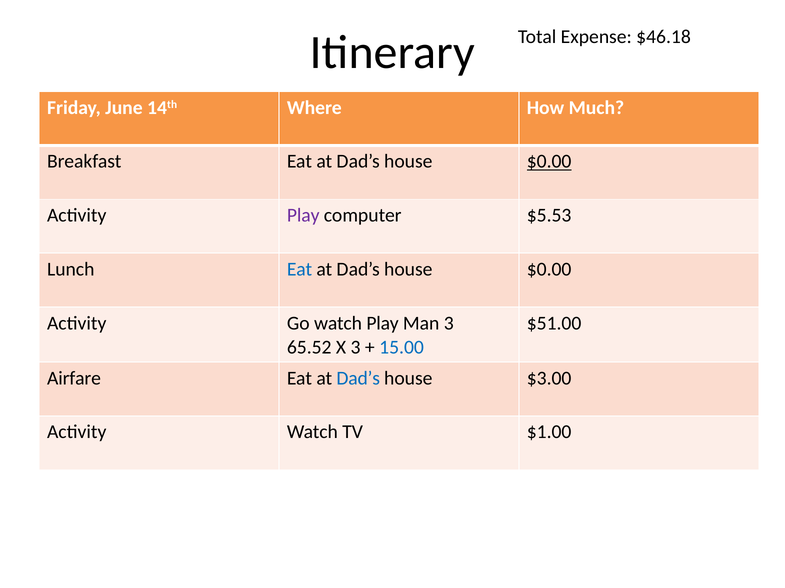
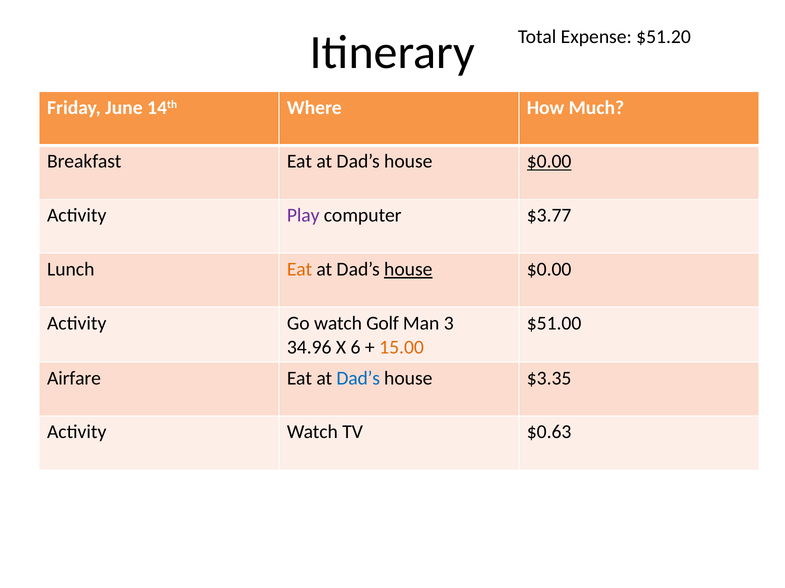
$46.18: $46.18 -> $51.20 (664, 37)
$5.53: $5.53 -> $3.77 (549, 216)
Eat colour: blue -> orange (300, 270)
house underline: none -> present (408, 270)
watch Play: Play -> Golf (383, 324)
65.52: 65.52 -> 34.96 (309, 348)
X 3: 3 -> 6 (356, 348)
15.00 colour: blue -> orange (402, 348)
$3.00: $3.00 -> $3.35 (549, 379)
$1.00: $1.00 -> $0.63 (549, 433)
